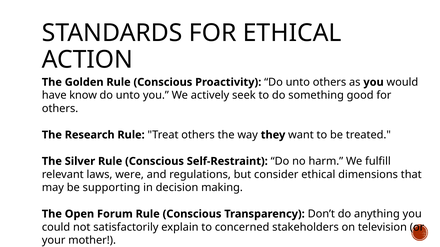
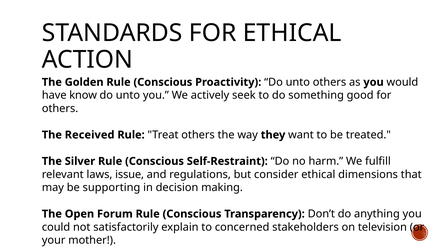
Research: Research -> Received (90, 135)
were: were -> issue (130, 175)
